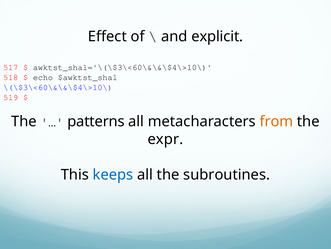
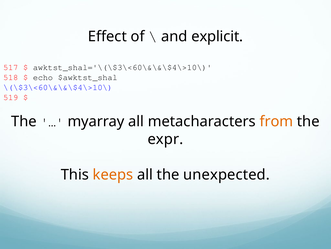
patterns: patterns -> myarray (96, 121)
keeps colour: blue -> orange (113, 174)
subroutines: subroutines -> unexpected (227, 174)
